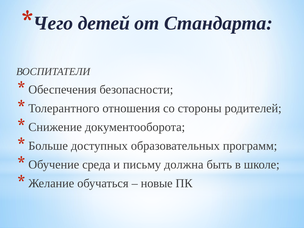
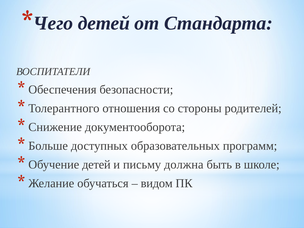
Обучение среда: среда -> детей (96, 165)
новые: новые -> видом (157, 183)
